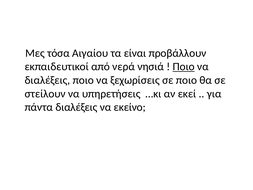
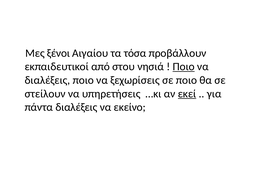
τόσα: τόσα -> ξένοι (58, 53)
είναι: είναι -> τόσα (135, 53)
νερά: νερά -> στου (124, 67)
εκεί underline: none -> present (187, 94)
